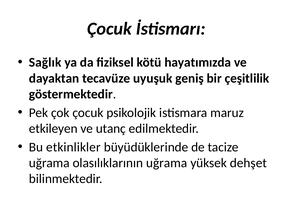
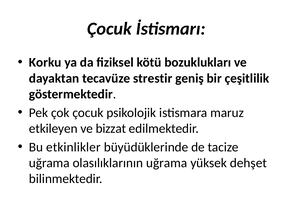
Sağlık: Sağlık -> Korku (45, 62)
hayatımızda: hayatımızda -> bozuklukları (198, 62)
uyuşuk: uyuşuk -> strestir (153, 78)
utanç: utanç -> bizzat (111, 128)
